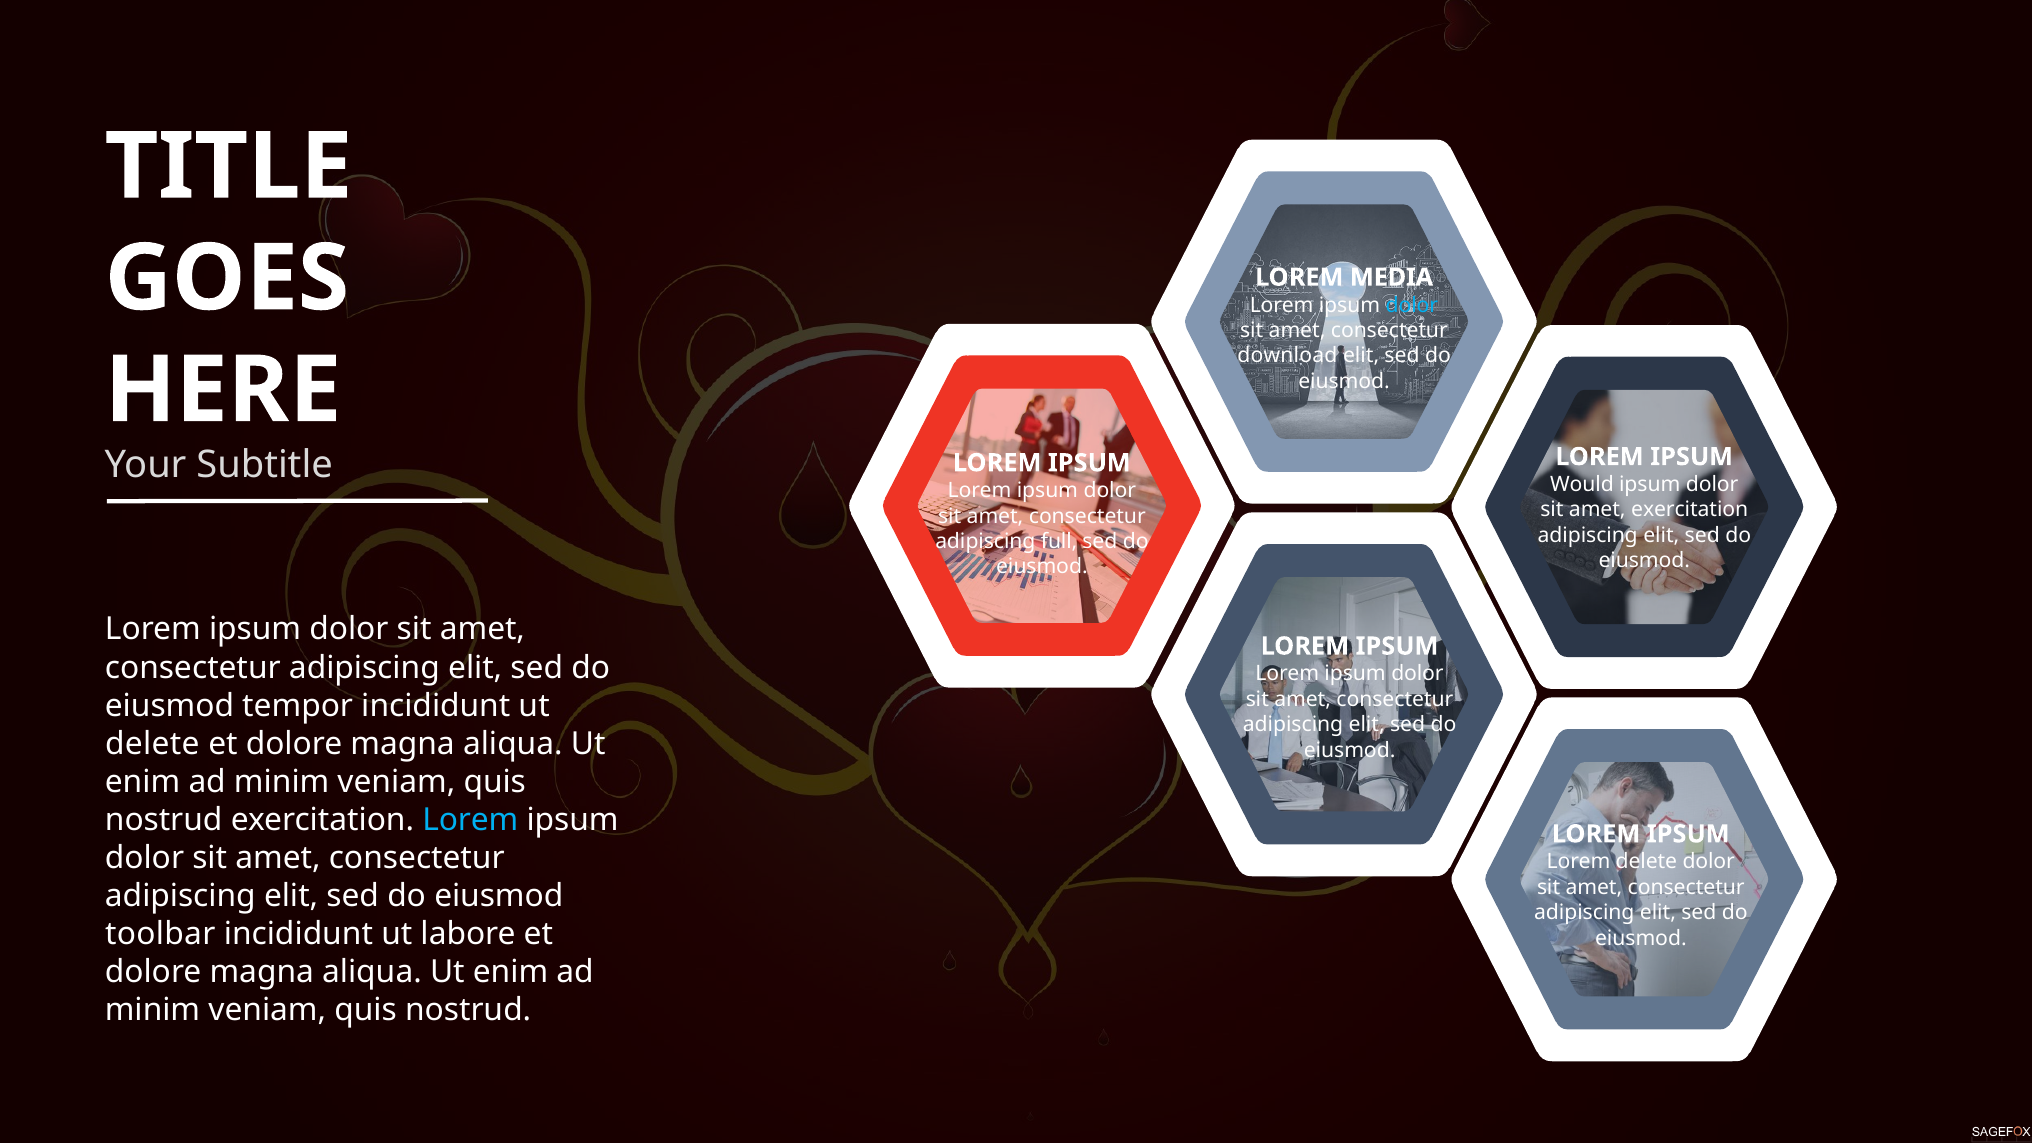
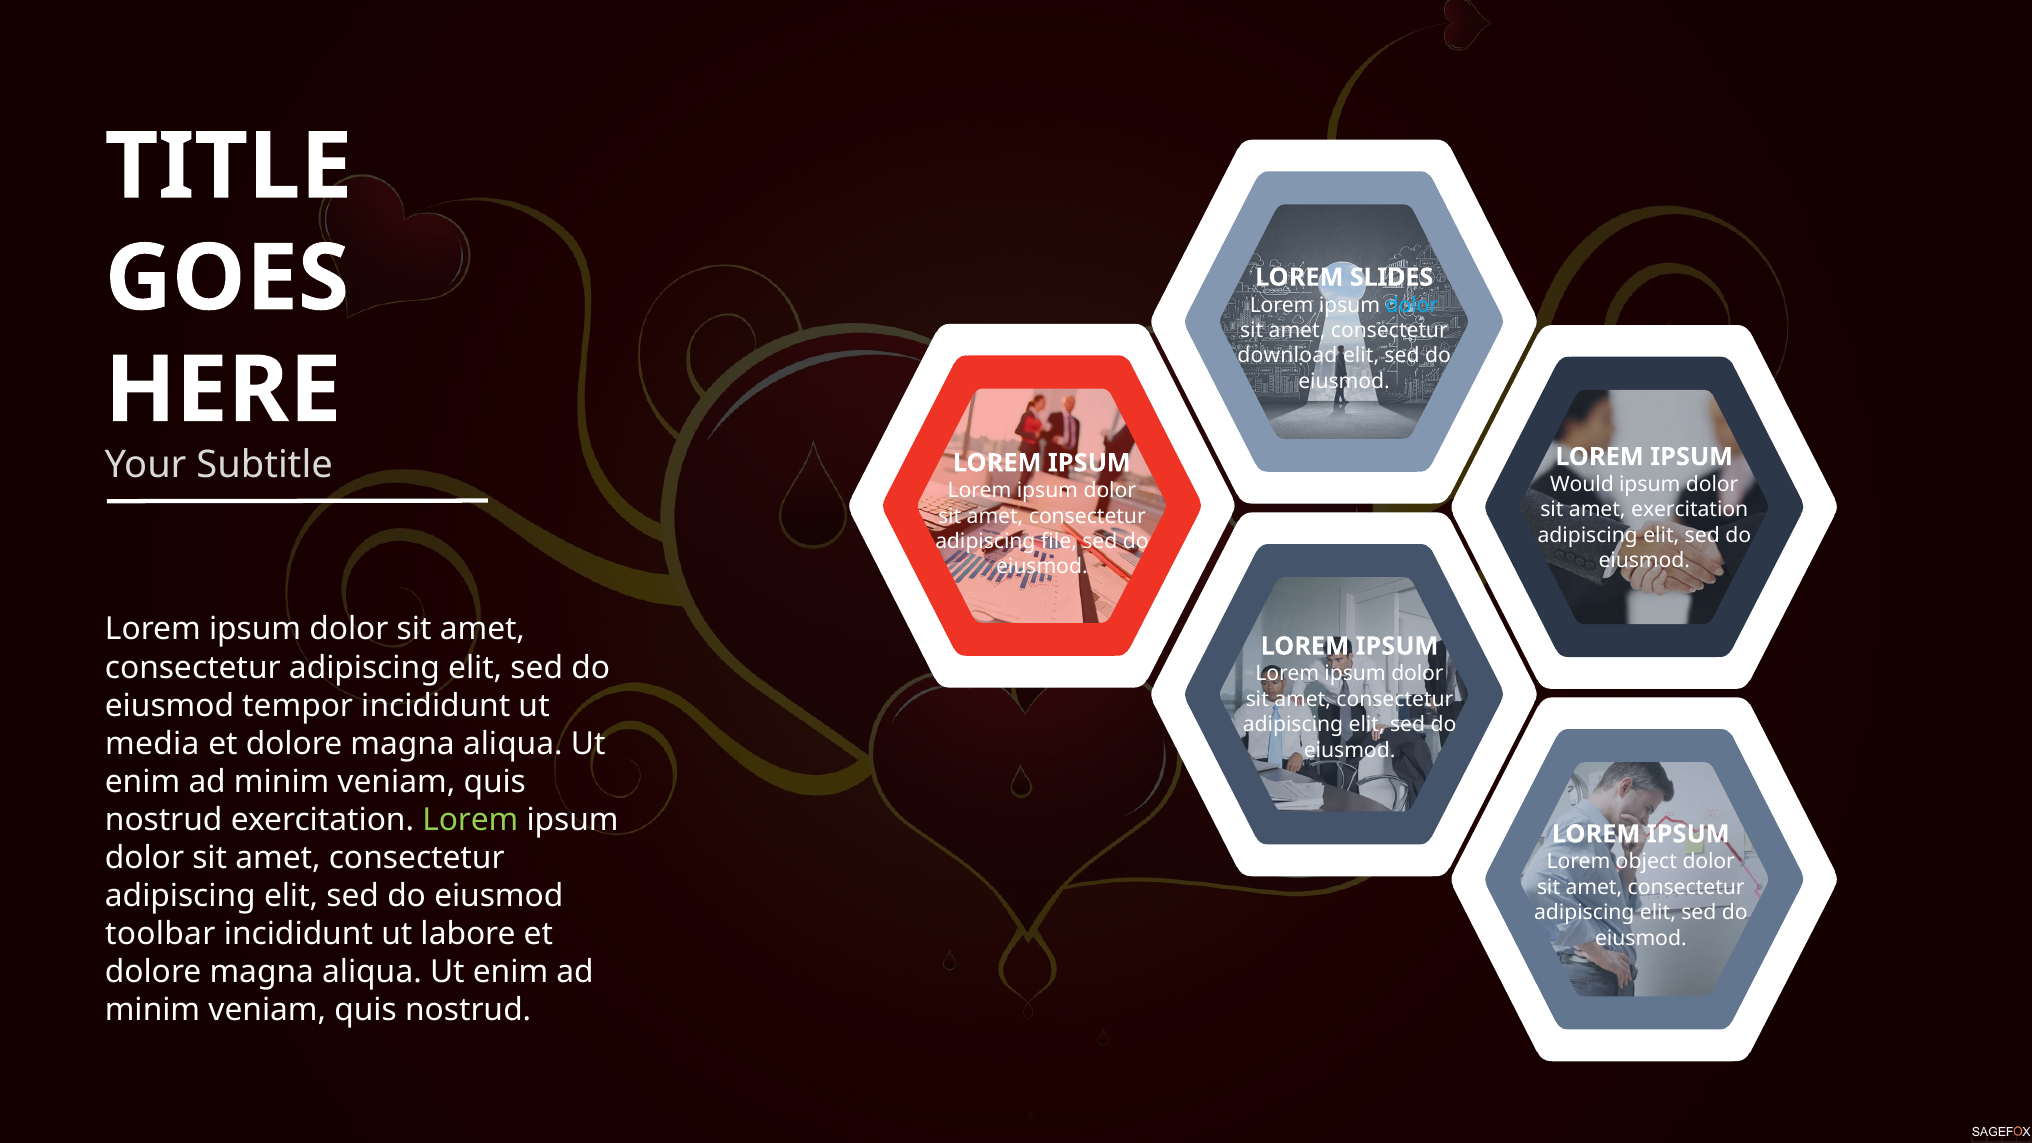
MEDIA: MEDIA -> SLIDES (1392, 277)
full: full -> file (1059, 542)
delete: delete -> media (152, 744)
Lorem colour: light blue -> light green (470, 820)
Lorem delete: delete -> object (1646, 862)
